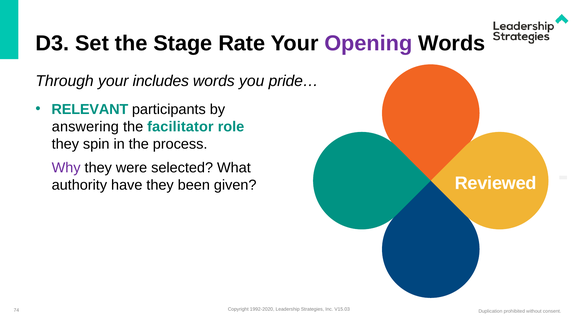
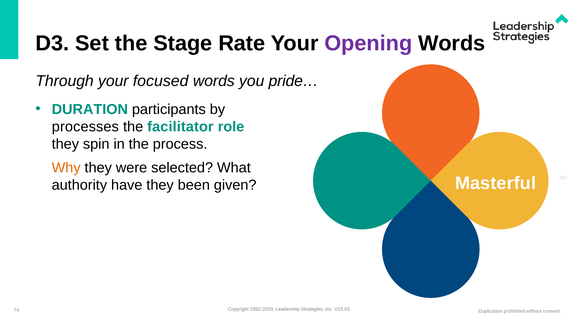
includes: includes -> focused (161, 81)
RELEVANT: RELEVANT -> DURATION (90, 109)
answering: answering -> processes (85, 127)
Why colour: purple -> orange (66, 168)
Reviewed: Reviewed -> Masterful (496, 183)
